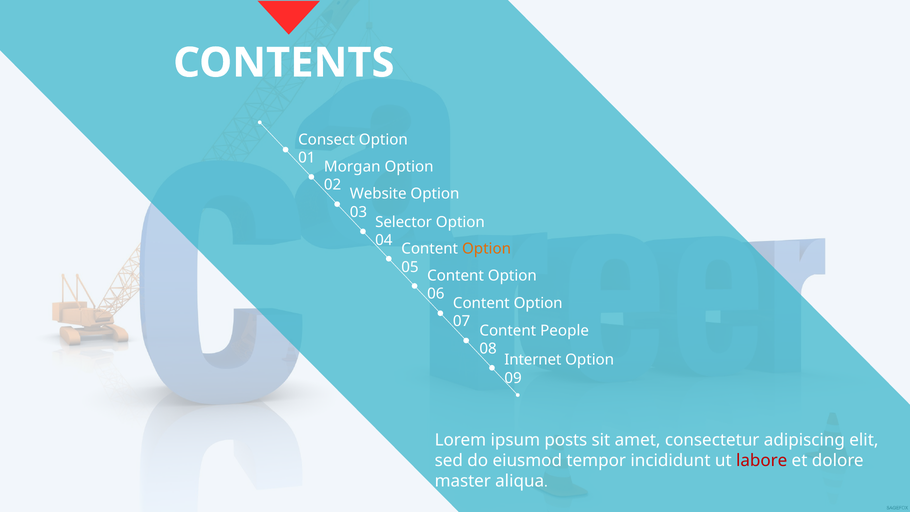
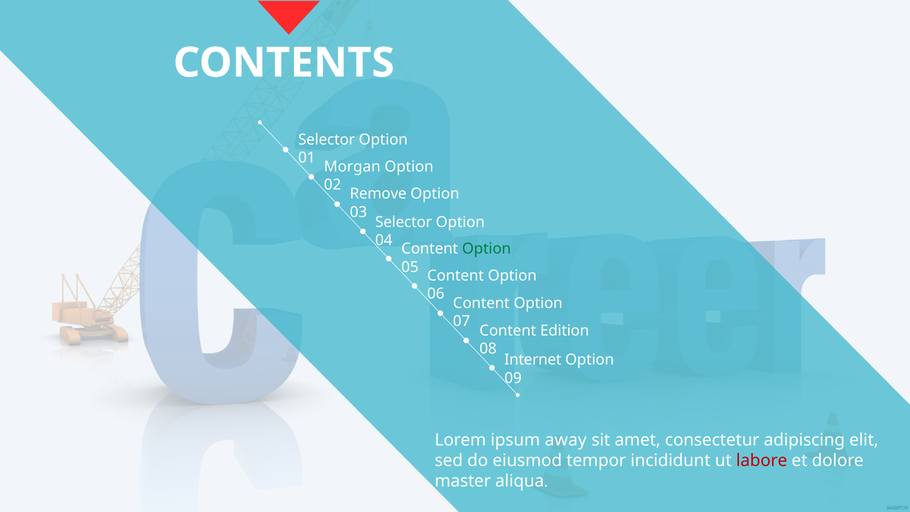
Consect: Consect -> Selector (327, 140)
Website: Website -> Remove (378, 194)
Option colour: orange -> green (487, 249)
People: People -> Edition (565, 330)
posts: posts -> away (566, 440)
